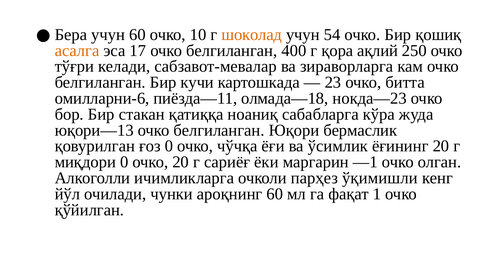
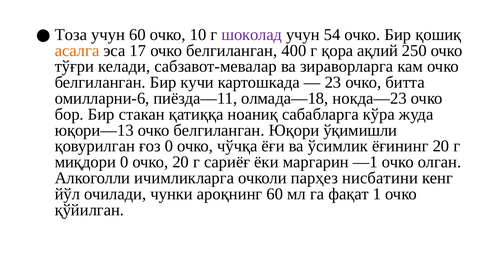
Бера: Бера -> Тоза (71, 35)
шоколад colour: orange -> purple (252, 35)
бермаслик: бермаслик -> ўқимишли (360, 130)
ўқимишли: ўқимишли -> нисбатини (380, 178)
